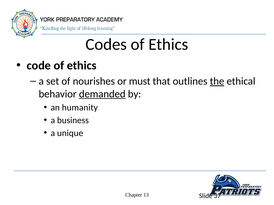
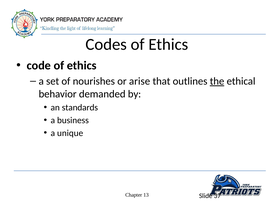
must: must -> arise (140, 81)
demanded underline: present -> none (102, 94)
humanity: humanity -> standards (80, 108)
